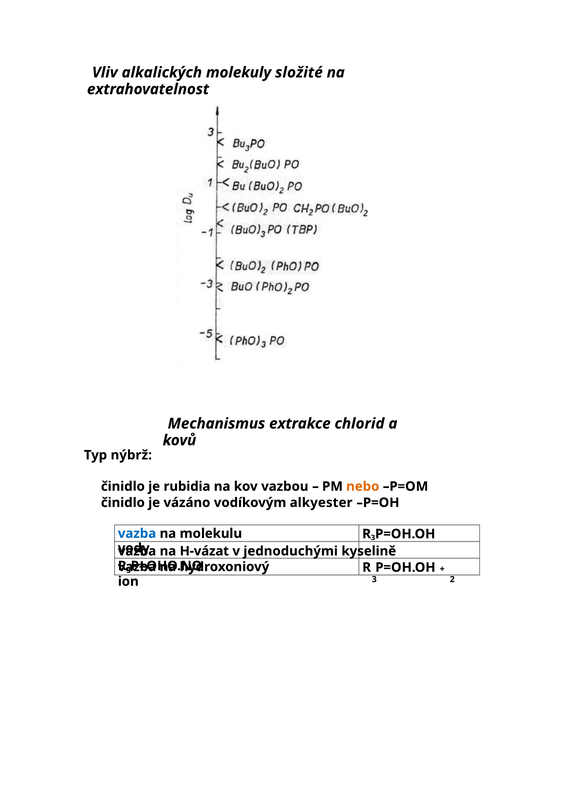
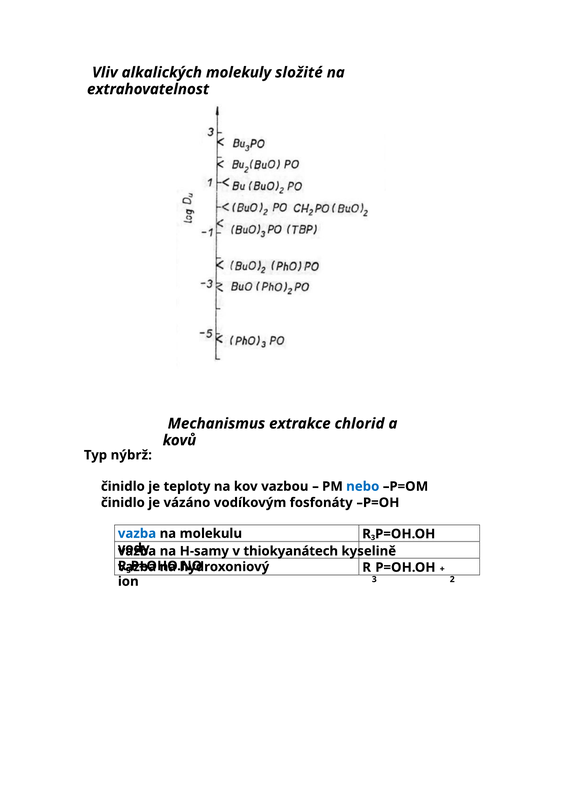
rubidia: rubidia -> teploty (187, 487)
nebo colour: orange -> blue (363, 487)
alkyester: alkyester -> fosfonáty (321, 503)
H-vázat: H-vázat -> H-samy (204, 551)
jednoduchými: jednoduchými -> thiokyanátech (291, 551)
